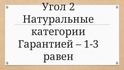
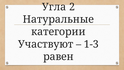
Угол: Угол -> Угла (54, 7)
Гарантией: Гарантией -> Участвуют (46, 44)
